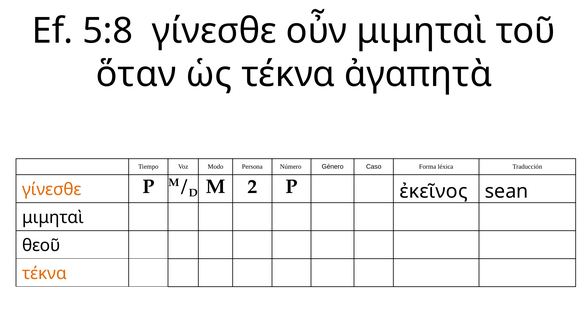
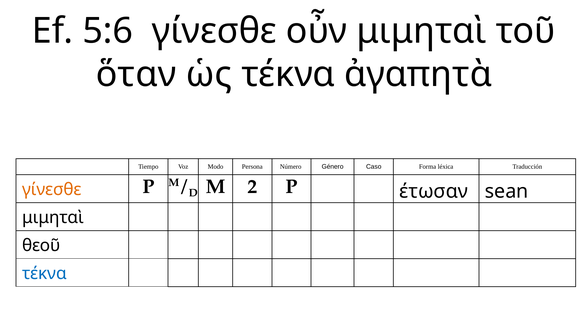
5:8: 5:8 -> 5:6 (108, 31)
ἐκεῖνος: ἐκεῖνος -> έτωσαν (434, 191)
τέκνα colour: orange -> blue (44, 273)
